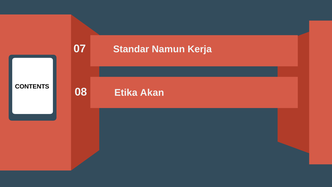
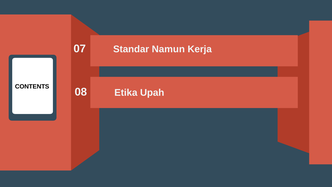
Akan: Akan -> Upah (152, 92)
